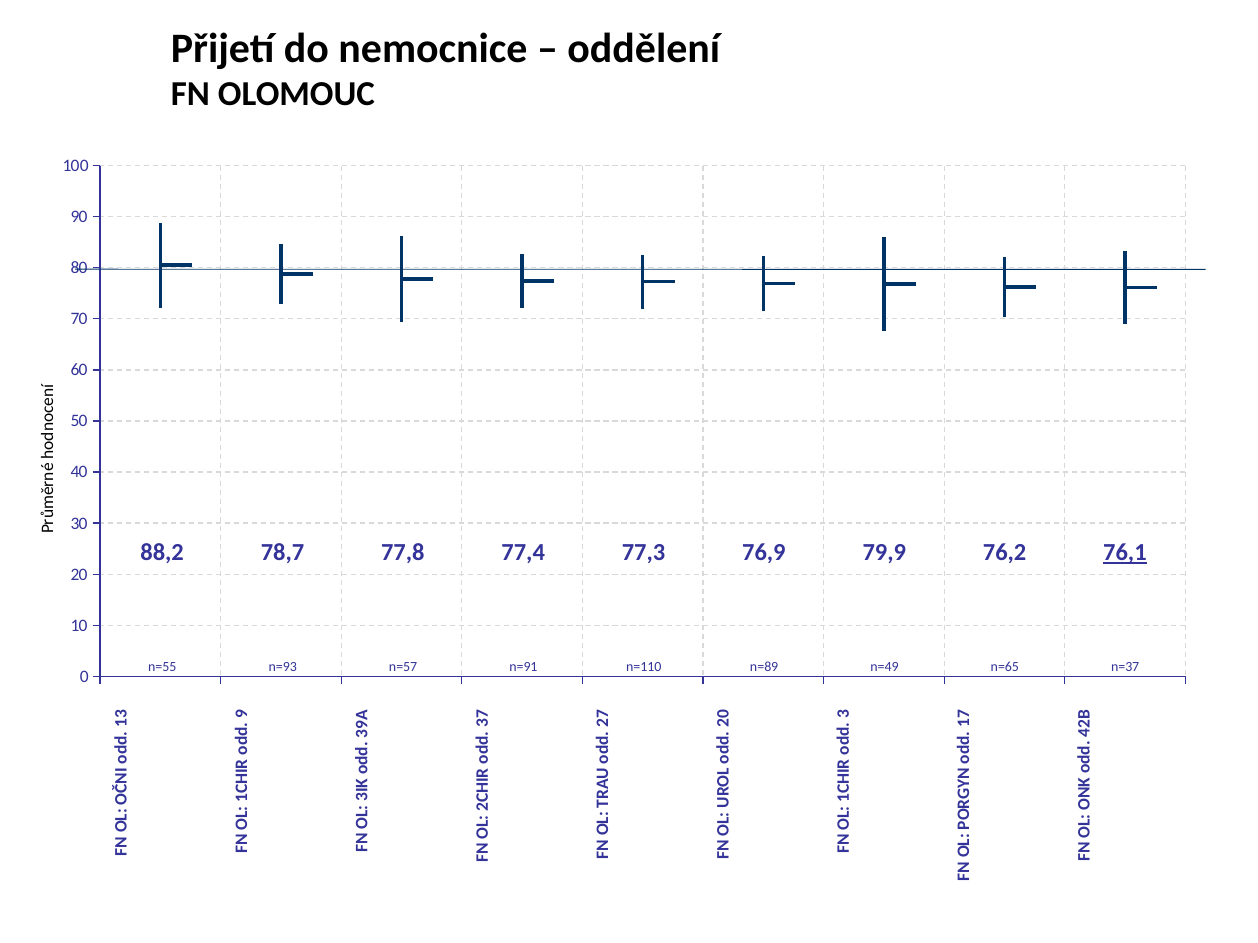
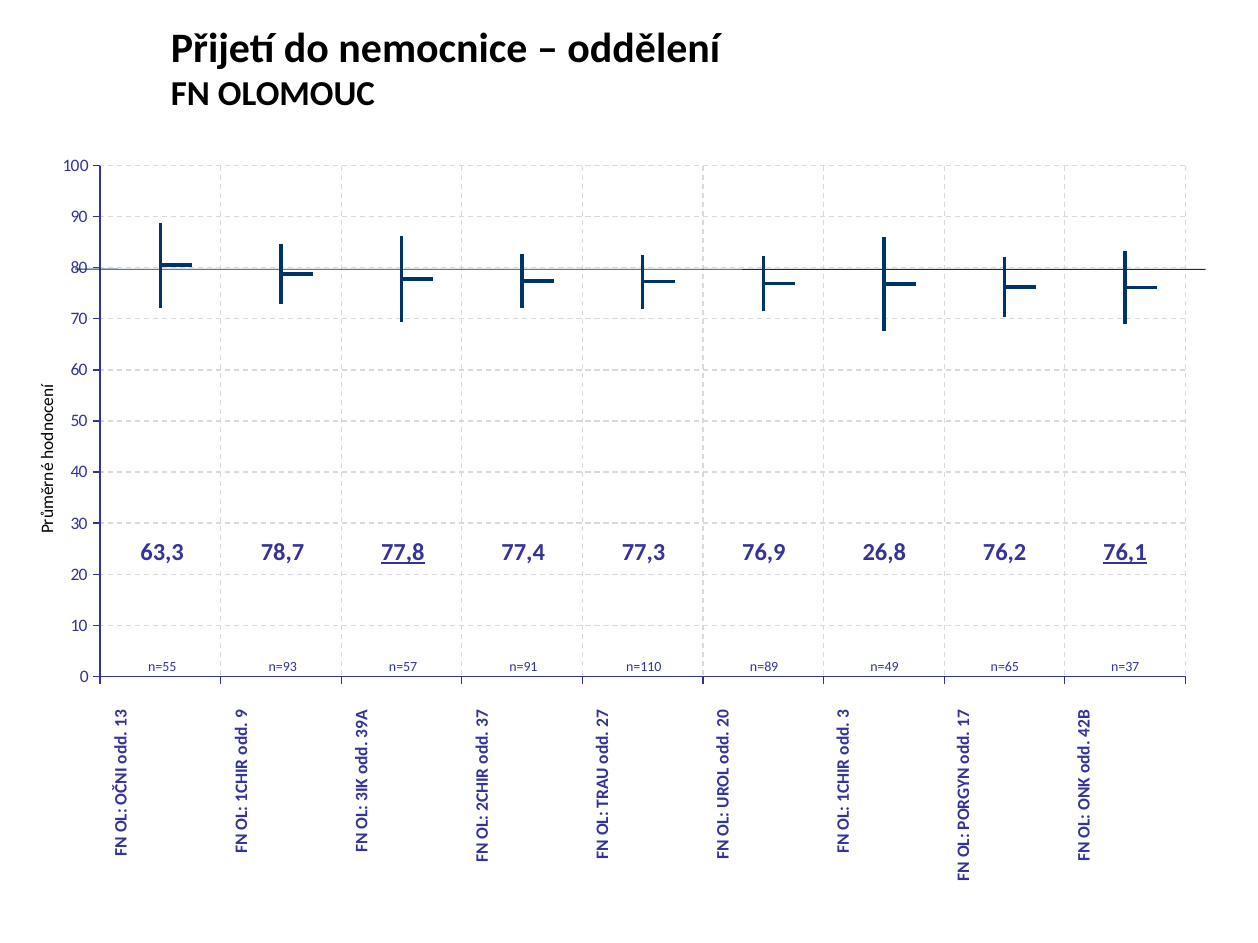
88,2: 88,2 -> 63,3 (162, 553)
77,8 underline: none -> present (403, 553)
79,9: 79,9 -> 26,8 (884, 553)
